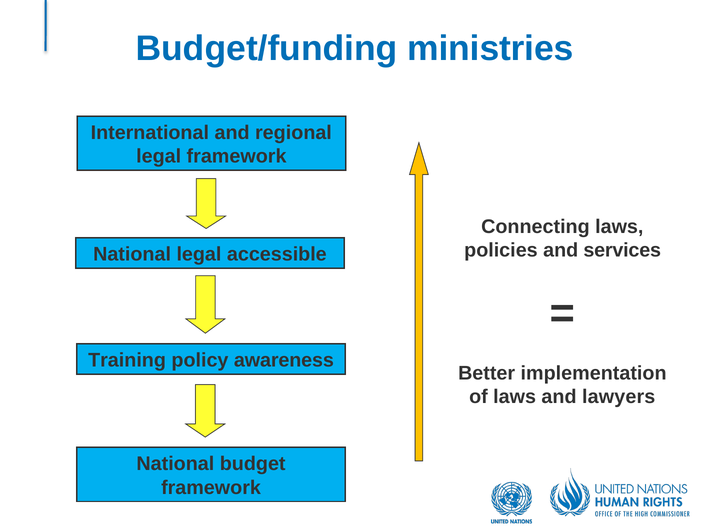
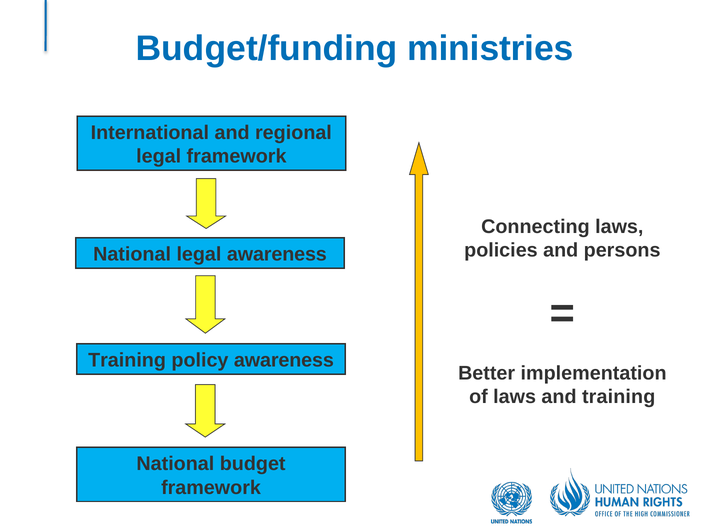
services: services -> persons (622, 250)
legal accessible: accessible -> awareness (277, 255)
and lawyers: lawyers -> training (619, 397)
